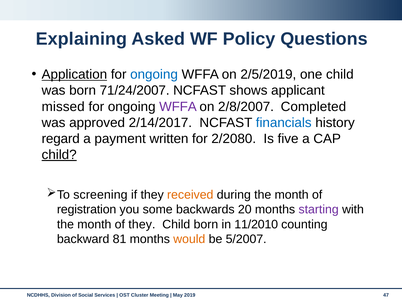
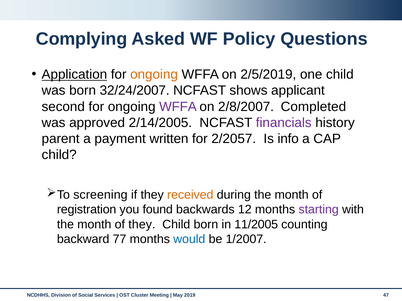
Explaining: Explaining -> Complying (82, 39)
ongoing colour: blue -> orange (154, 75)
71/24/2007: 71/24/2007 -> 32/24/2007 (135, 91)
missed: missed -> second (63, 107)
2/14/2017: 2/14/2017 -> 2/14/2005 (160, 123)
financials colour: blue -> purple (284, 123)
regard: regard -> parent (61, 139)
2/2080: 2/2080 -> 2/2057 (234, 139)
five: five -> info (288, 139)
child underline: present -> none (59, 155)
some: some -> found (158, 210)
20: 20 -> 12 (245, 210)
11/2010: 11/2010 -> 11/2005 (256, 225)
81: 81 -> 77 (120, 239)
would colour: orange -> blue (189, 239)
5/2007: 5/2007 -> 1/2007 (246, 239)
